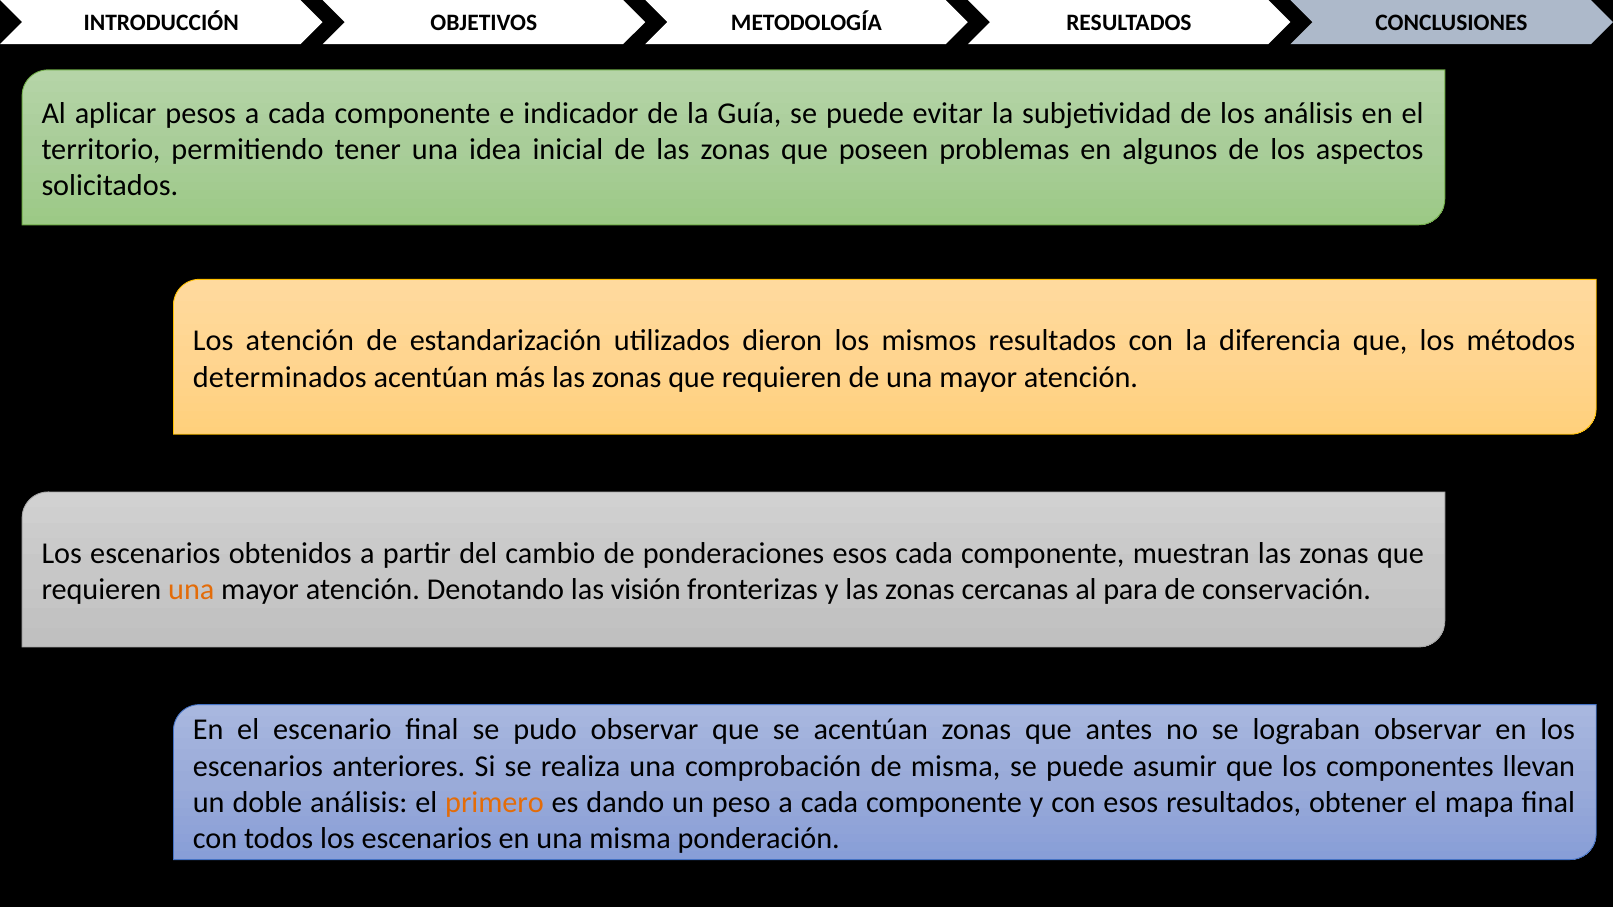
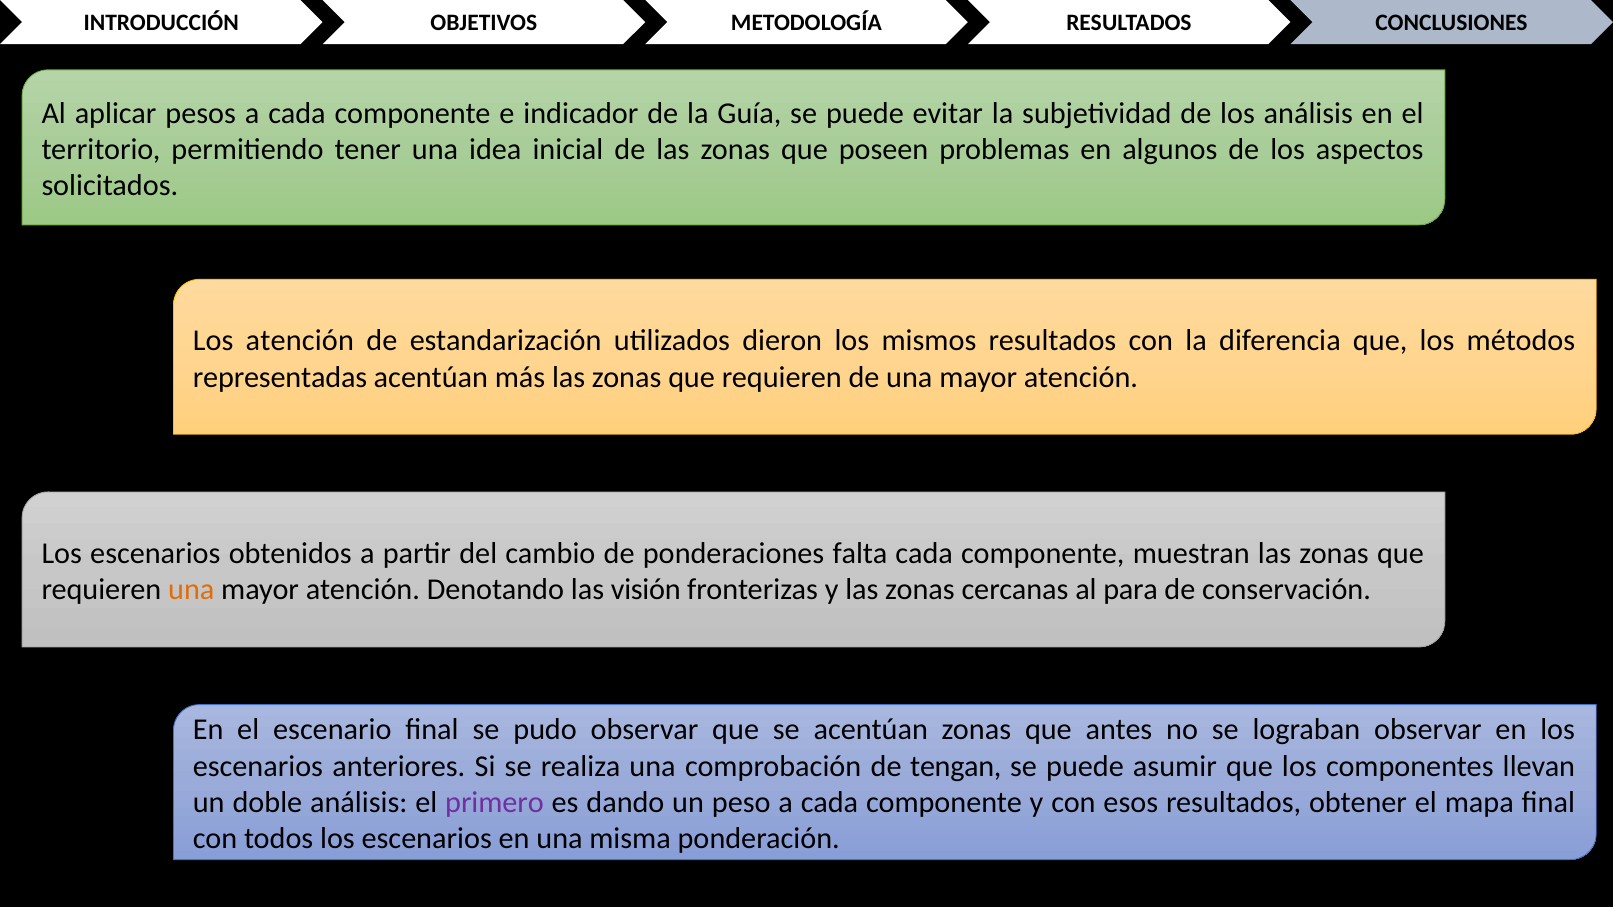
determinados: determinados -> representadas (280, 377)
ponderaciones esos: esos -> falta (860, 554)
de misma: misma -> tengan (956, 766)
primero colour: orange -> purple (495, 803)
